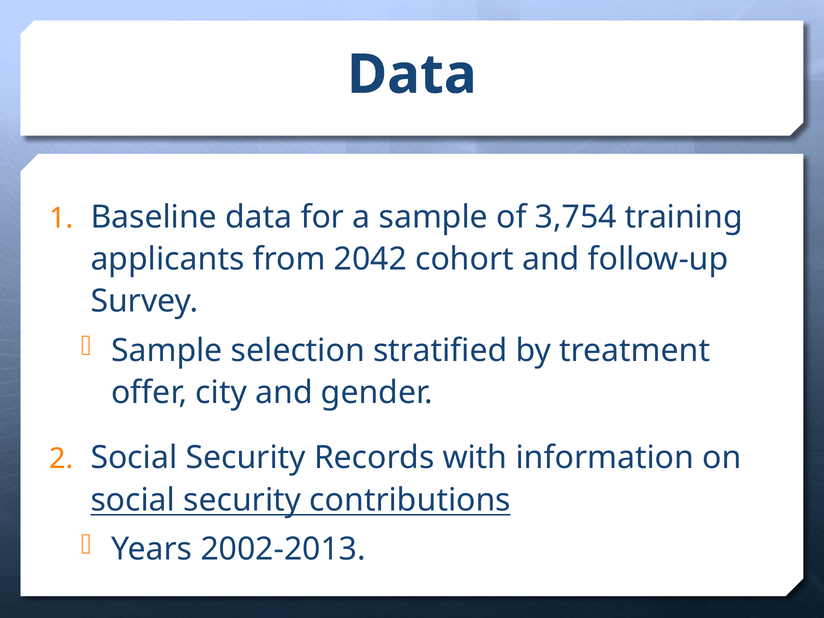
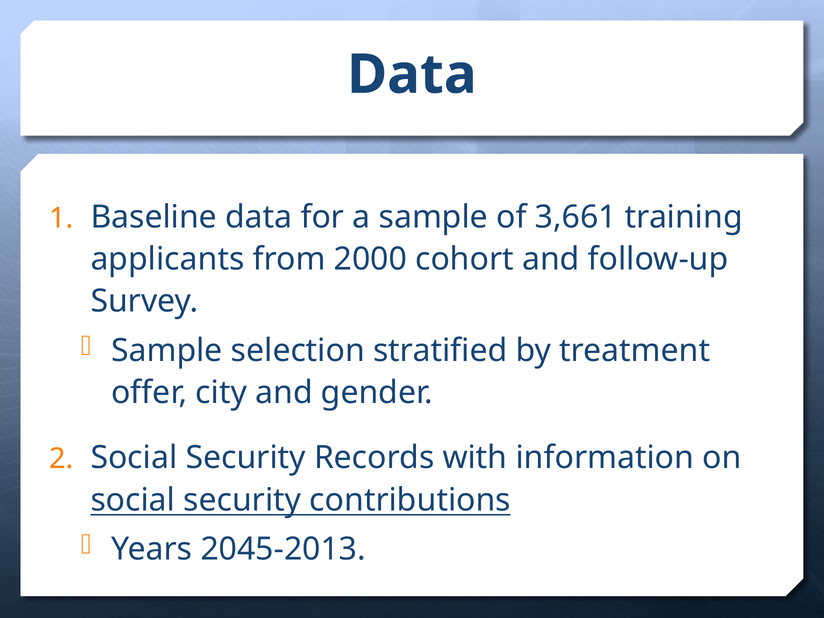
3,754: 3,754 -> 3,661 (576, 217)
2042: 2042 -> 2000 (370, 259)
2002-2013: 2002-2013 -> 2045-2013 (283, 549)
